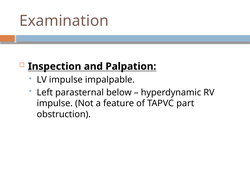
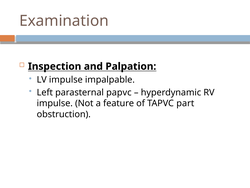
below: below -> papvc (119, 92)
